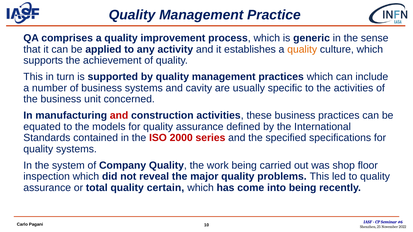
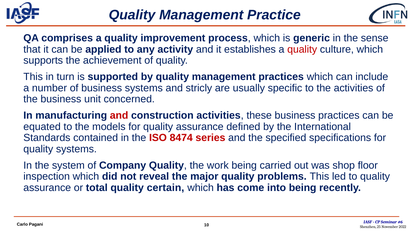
quality colour: orange -> red (302, 49)
cavity: cavity -> stricly (199, 88)
2000: 2000 -> 8474 (181, 138)
